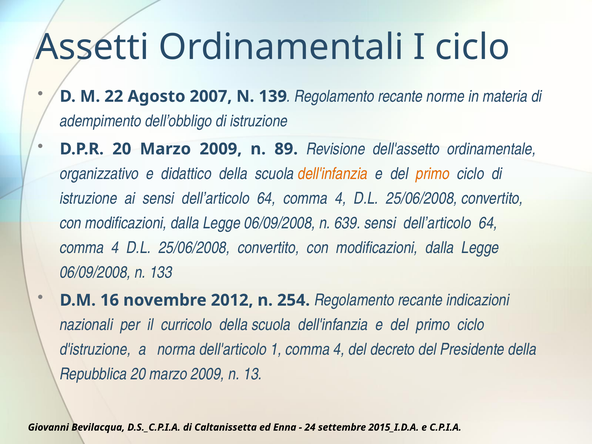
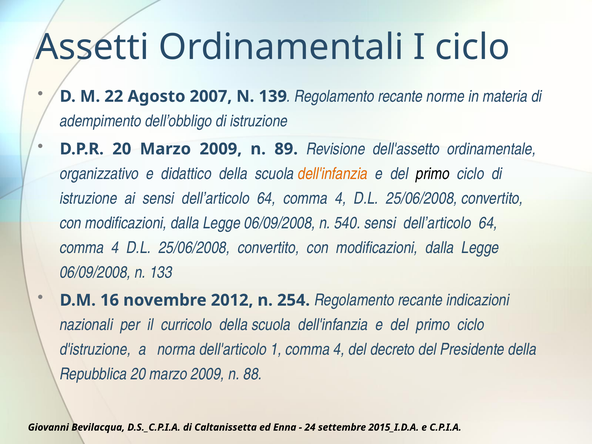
primo colour: orange -> black (433, 174)
639: 639 -> 540 (348, 223)
13: 13 -> 88 (253, 374)
